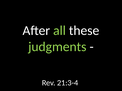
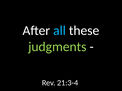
all colour: light green -> light blue (59, 31)
